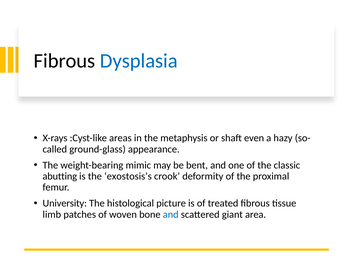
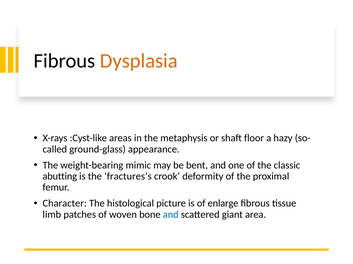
Dysplasia colour: blue -> orange (139, 61)
even: even -> floor (254, 138)
exostosis’s: exostosis’s -> fractures’s (128, 177)
University: University -> Character (65, 204)
treated: treated -> enlarge (223, 204)
